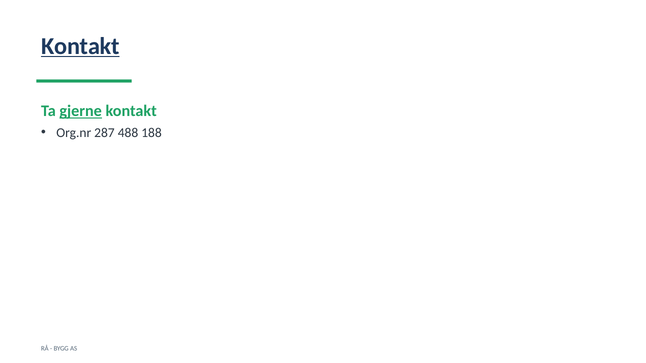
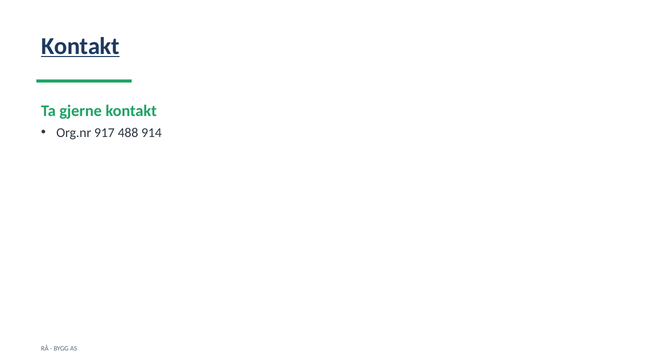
gjerne underline: present -> none (81, 111)
287: 287 -> 917 (104, 133)
188: 188 -> 914 (152, 133)
